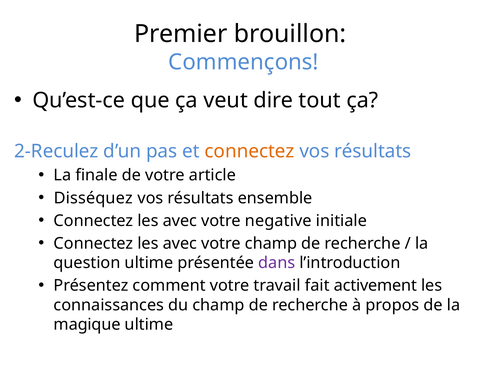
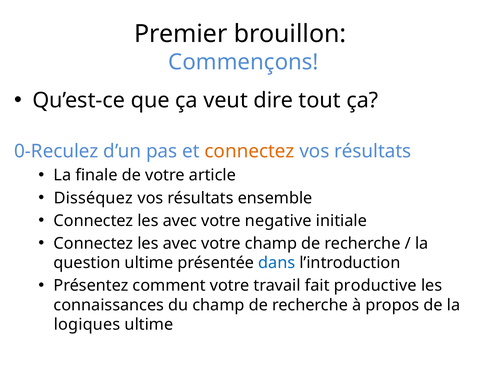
2-Reculez: 2-Reculez -> 0-Reculez (56, 151)
dans colour: purple -> blue (277, 263)
activement: activement -> productive (375, 286)
magique: magique -> logiques (87, 325)
